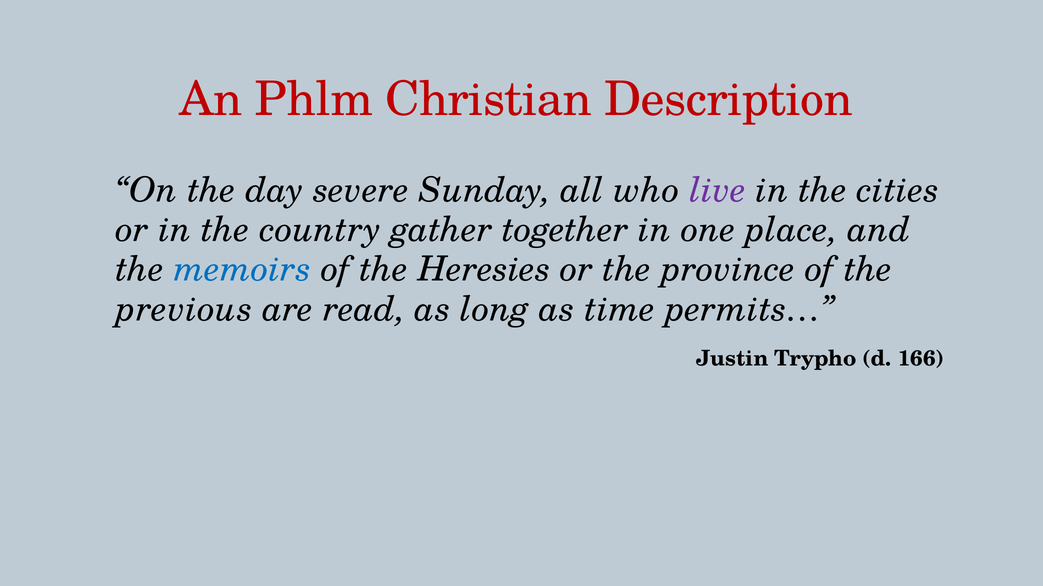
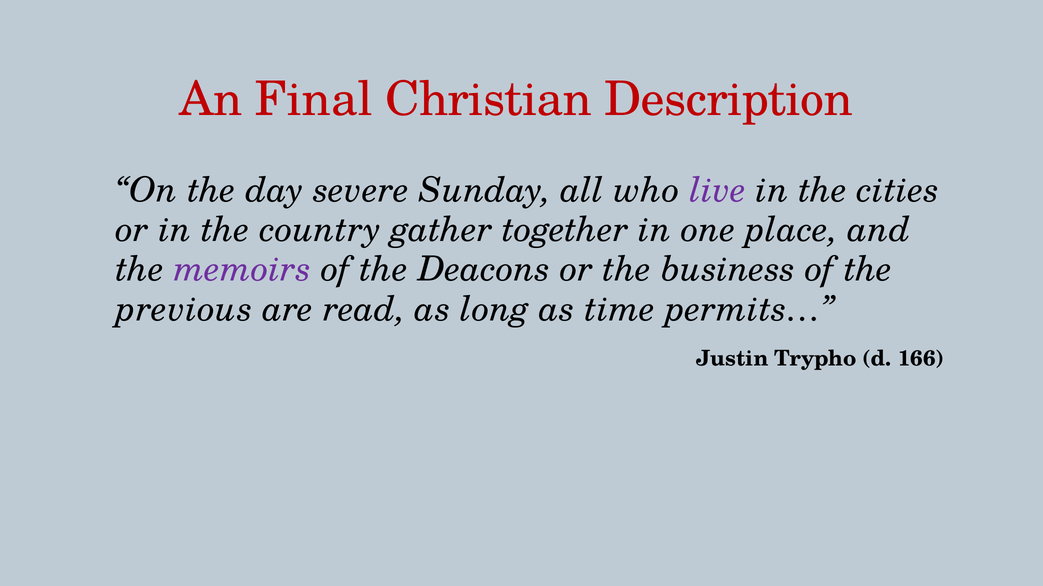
Phlm: Phlm -> Final (314, 100)
memoirs colour: blue -> purple (243, 270)
Heresies: Heresies -> Deacons (484, 270)
province: province -> business (728, 270)
